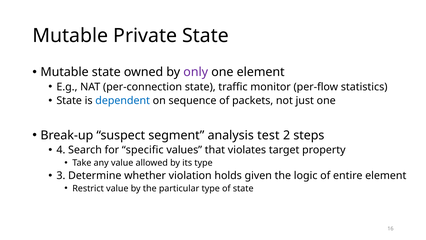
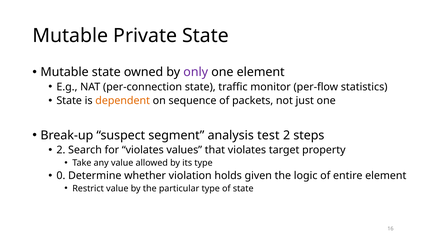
dependent colour: blue -> orange (123, 100)
4: 4 -> 2 (61, 150)
for specific: specific -> violates (143, 150)
3: 3 -> 0 (61, 175)
